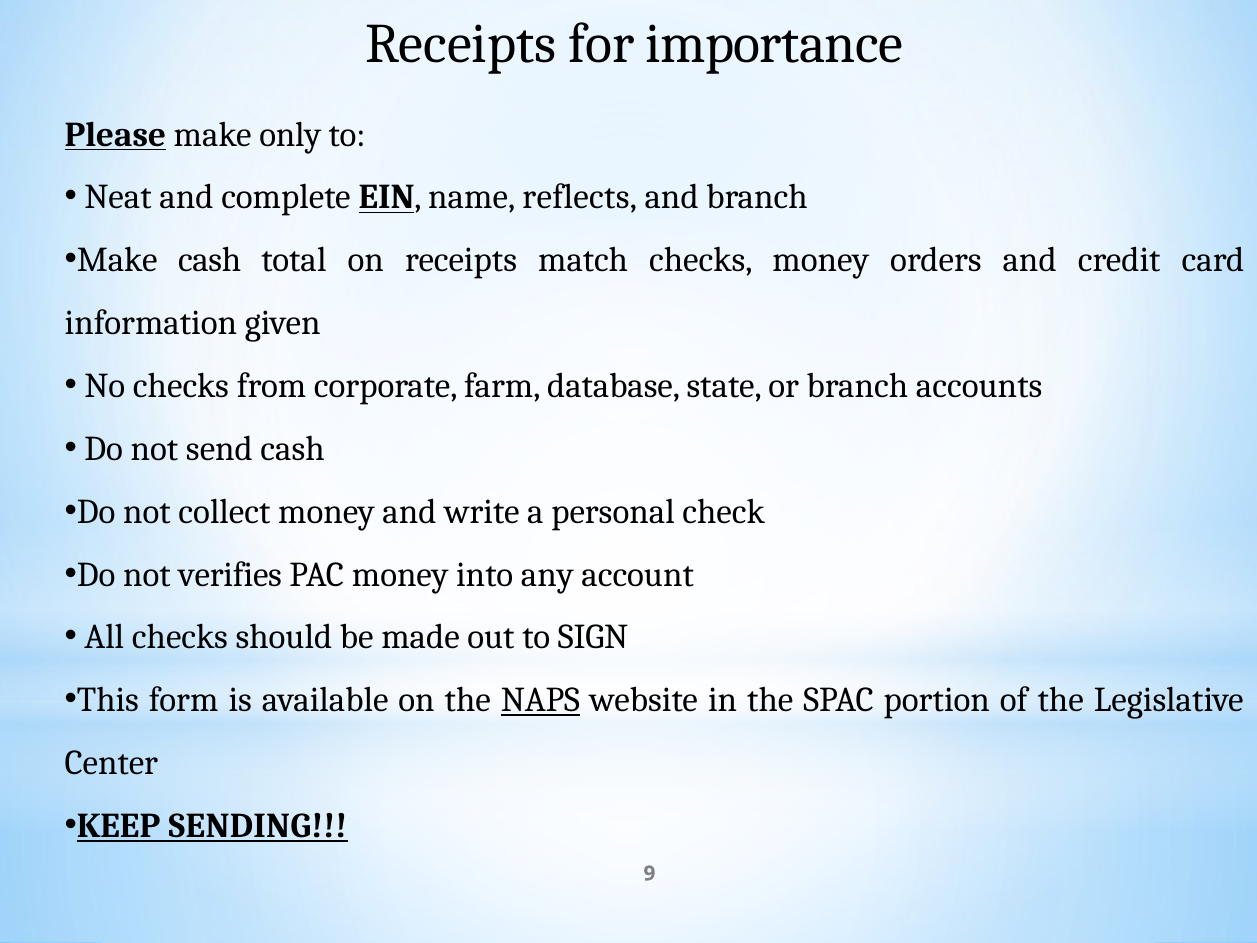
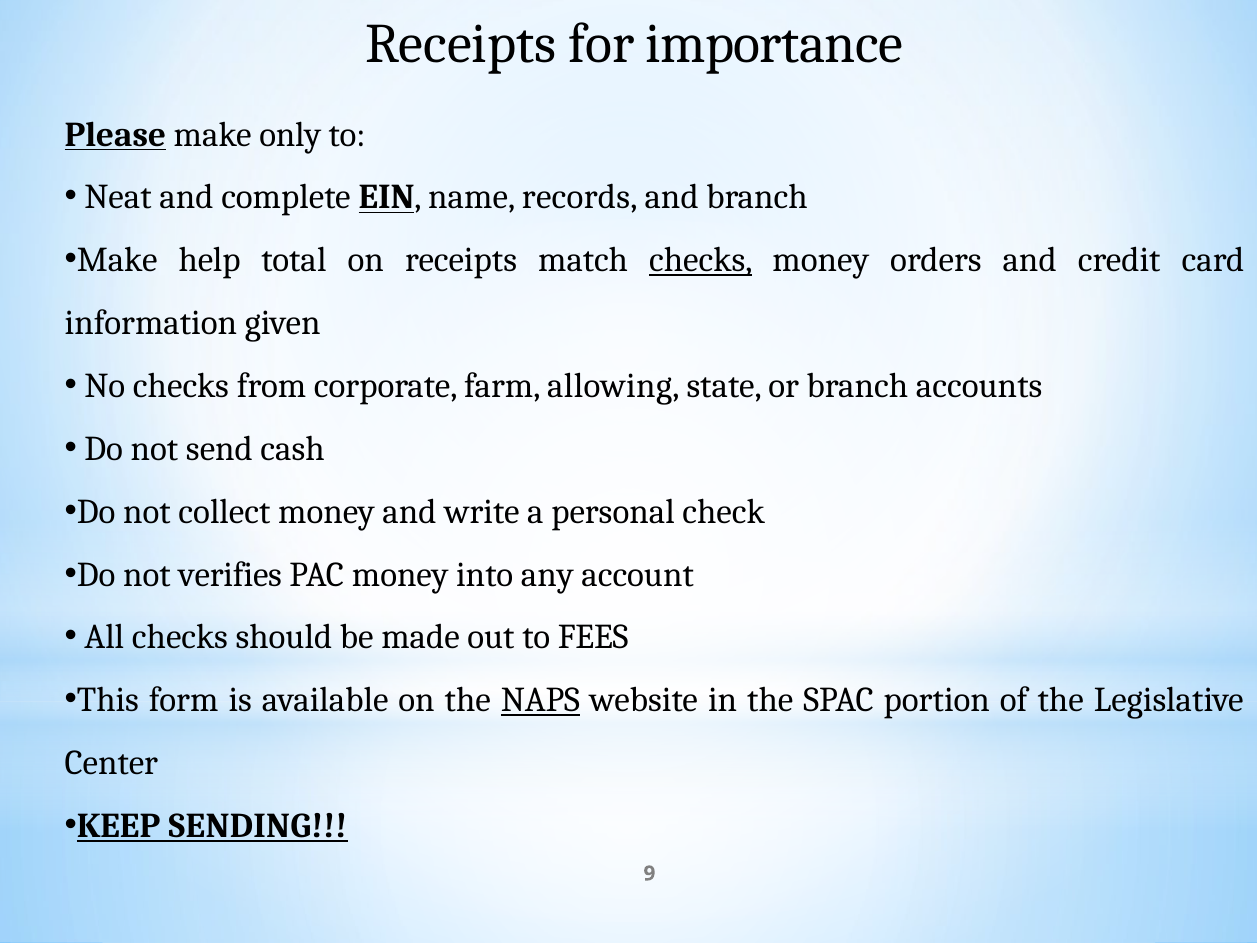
reflects: reflects -> records (580, 197)
Make cash: cash -> help (210, 260)
checks underline: none -> present (701, 260)
database: database -> allowing (613, 386)
SIGN: SIGN -> FEES (593, 637)
